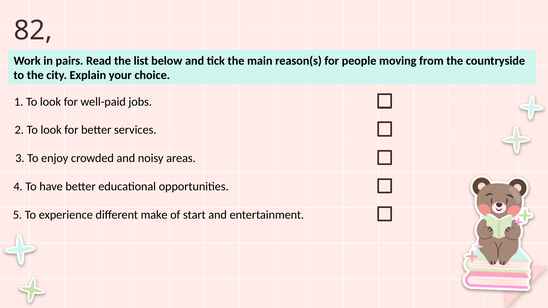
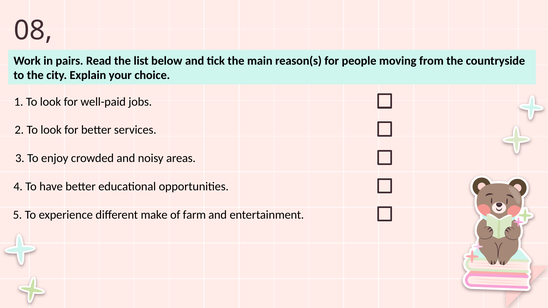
82: 82 -> 08 (33, 30)
start: start -> farm (194, 215)
